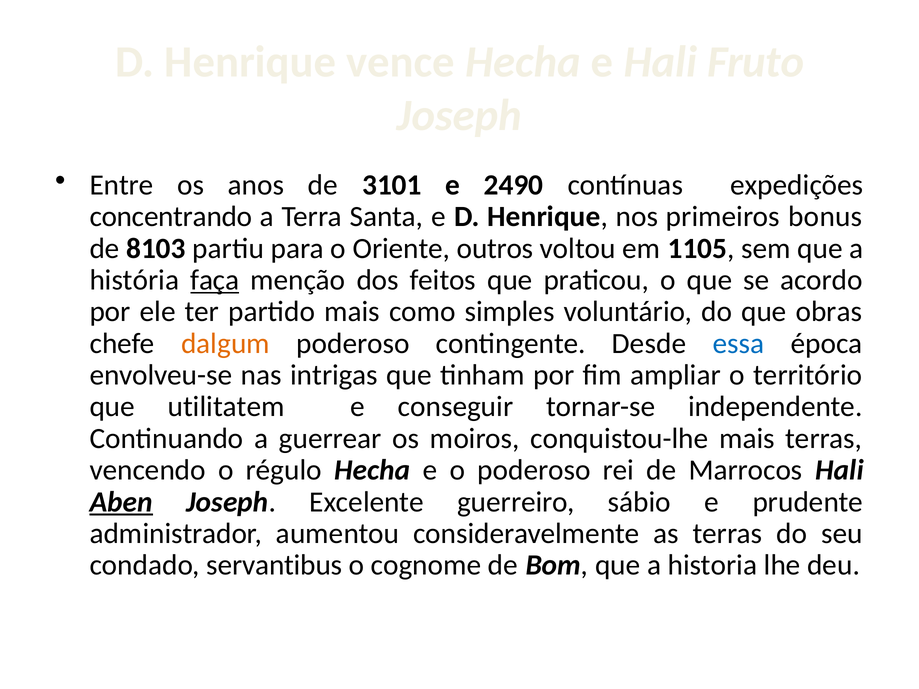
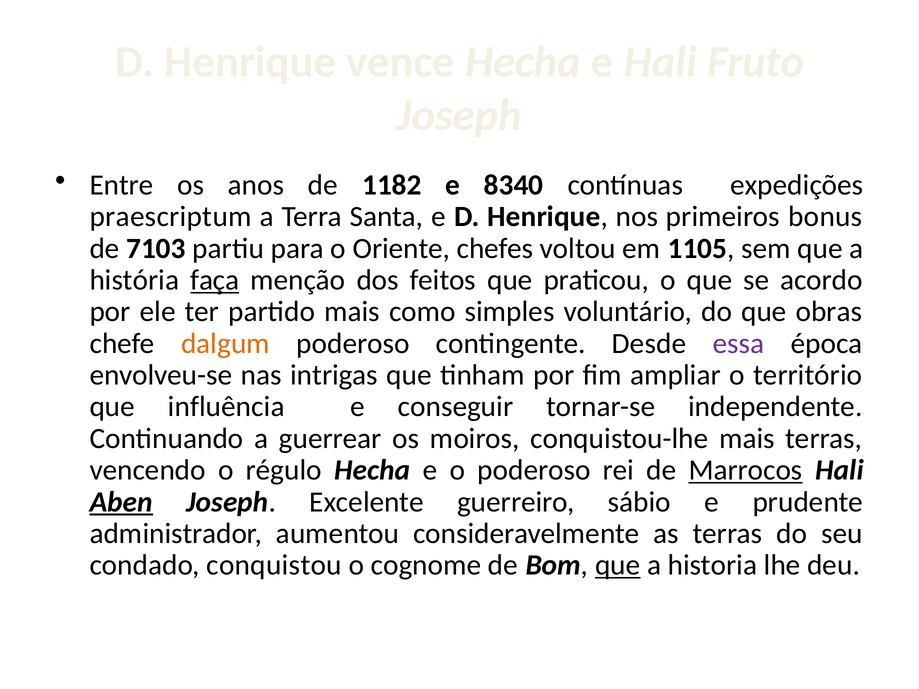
3101: 3101 -> 1182 (392, 185)
2490: 2490 -> 8340 (514, 185)
concentrando: concentrando -> praescriptum (171, 217)
8103: 8103 -> 7103 (156, 248)
outros: outros -> chefes (495, 248)
essa colour: blue -> purple (738, 344)
utilitatem: utilitatem -> influência (226, 407)
Marrocos underline: none -> present (745, 470)
servantibus: servantibus -> conquistou (274, 565)
que underline: none -> present (618, 565)
